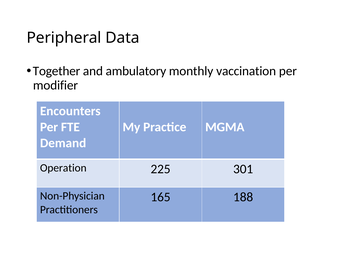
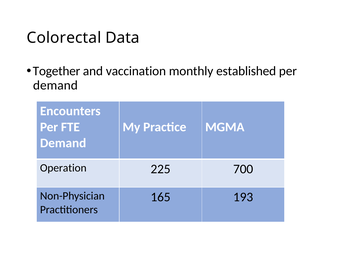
Peripheral: Peripheral -> Colorectal (64, 38)
ambulatory: ambulatory -> vaccination (136, 71)
vaccination: vaccination -> established (246, 71)
modifier: modifier -> demand (55, 85)
301: 301 -> 700 (243, 169)
188: 188 -> 193 (243, 197)
